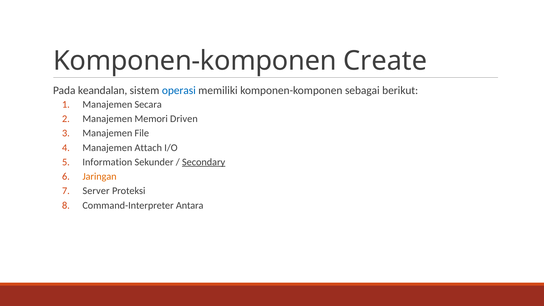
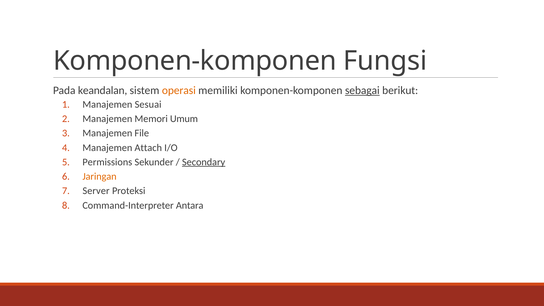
Create: Create -> Fungsi (385, 61)
operasi colour: blue -> orange (179, 90)
sebagai underline: none -> present (362, 90)
Secara: Secara -> Sesuai (148, 104)
Driven: Driven -> Umum (184, 119)
Information: Information -> Permissions (107, 162)
